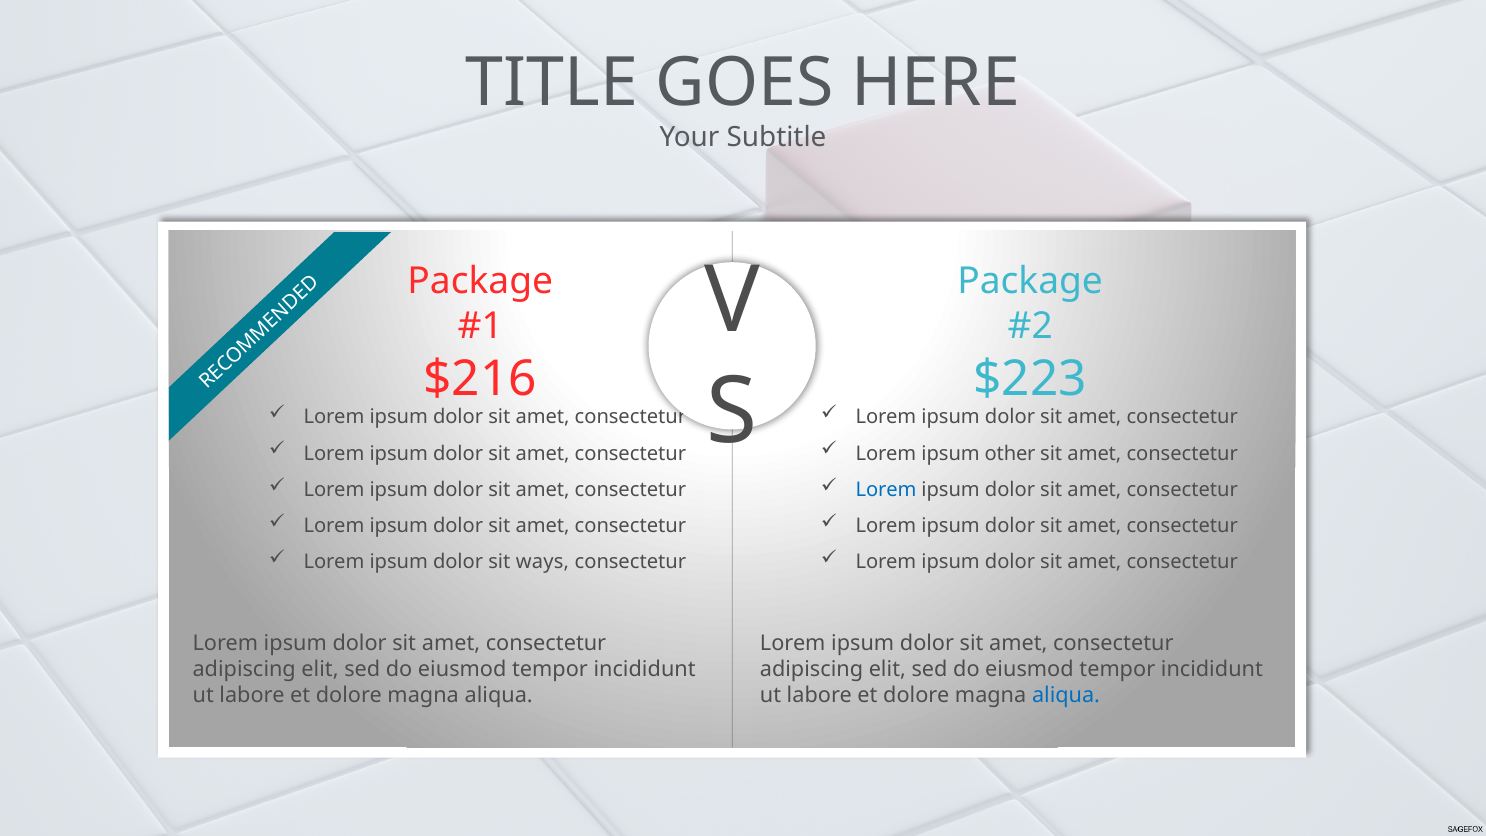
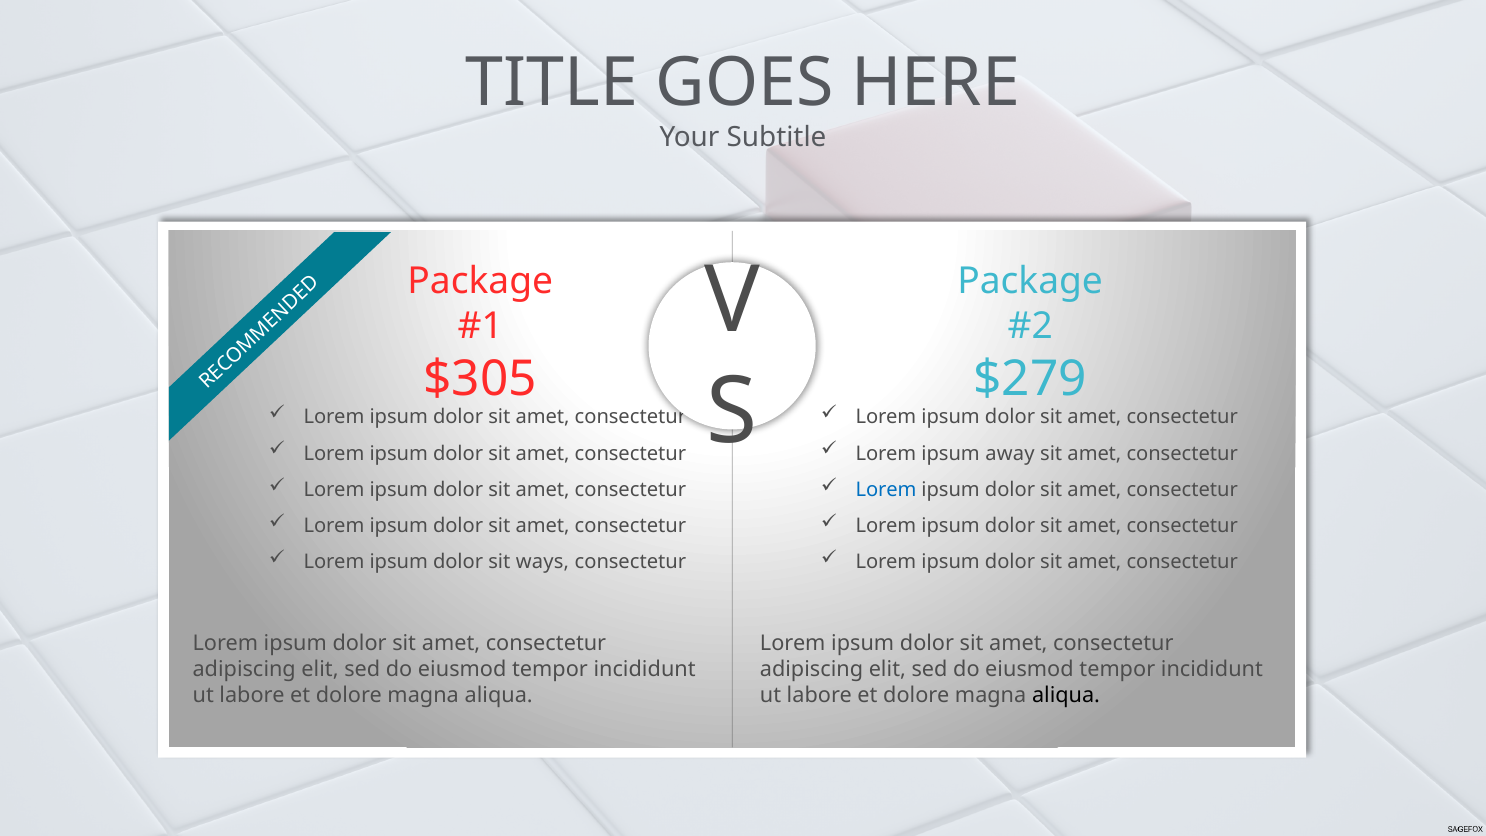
$216: $216 -> $305 (480, 379)
$223: $223 -> $279 (1030, 379)
other: other -> away (1010, 453)
aliqua colour: blue -> black (1066, 696)
